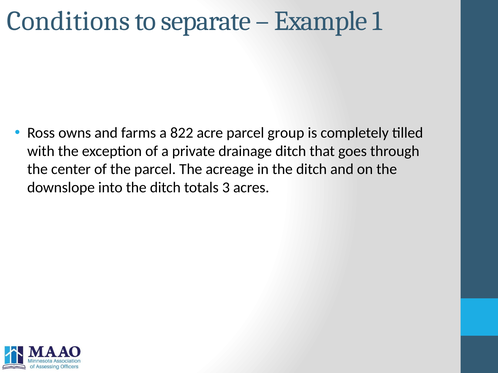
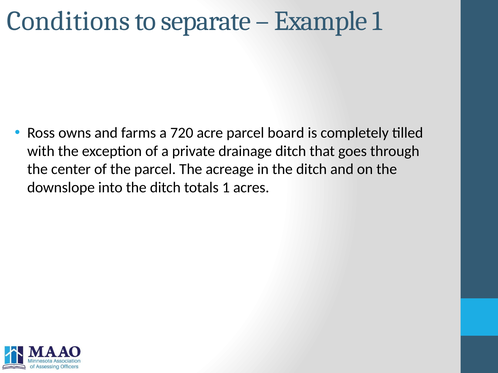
822: 822 -> 720 (182, 133)
group: group -> board (286, 133)
totals 3: 3 -> 1 (226, 188)
